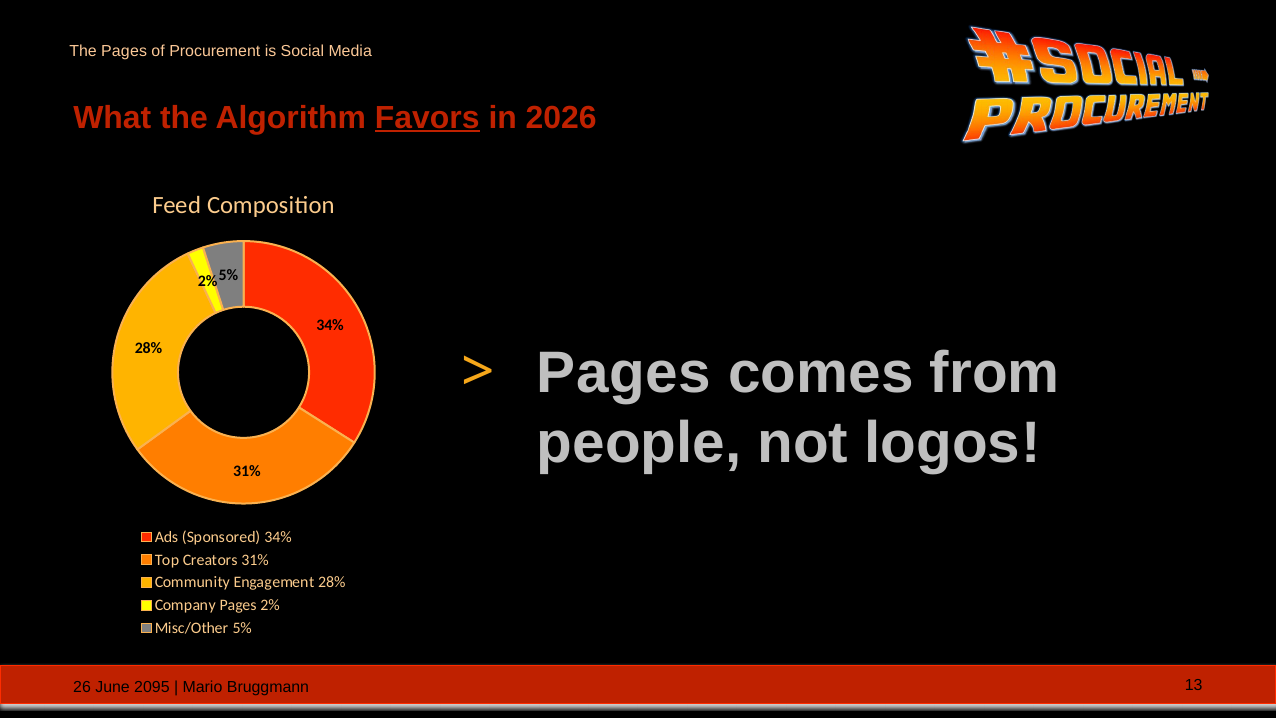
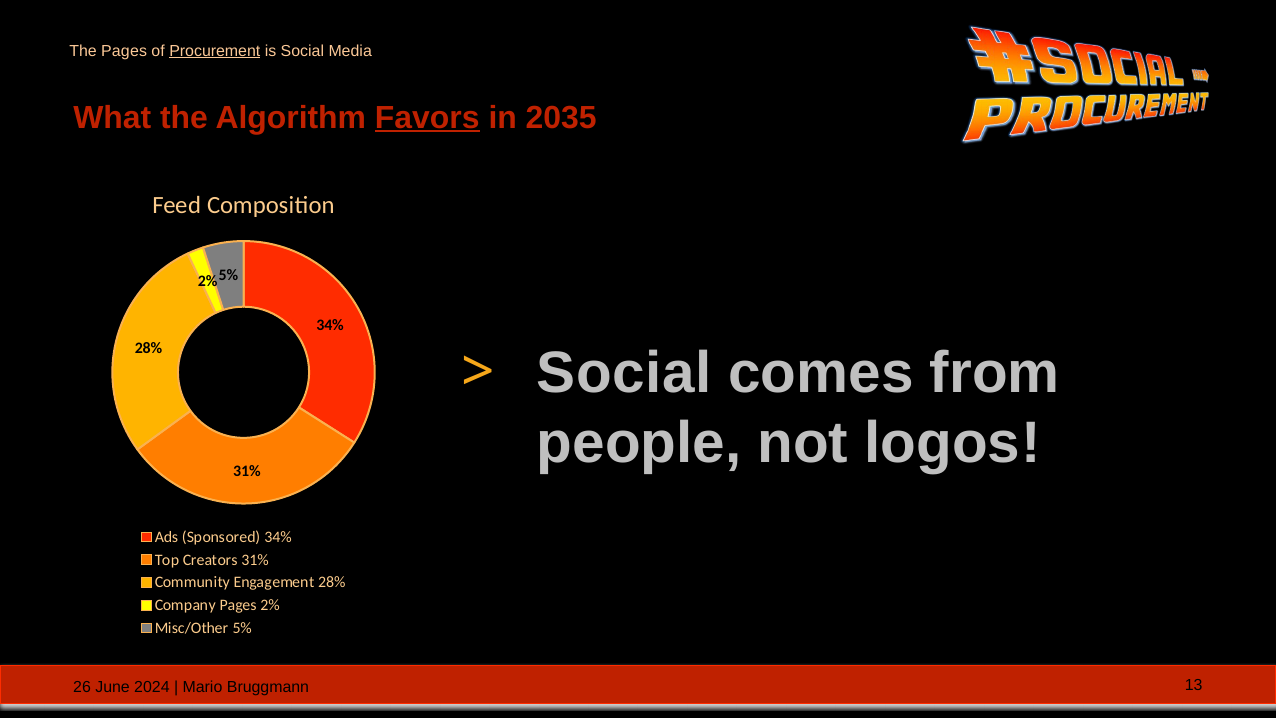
Procurement underline: none -> present (215, 51)
2026: 2026 -> 2035 (561, 117)
Pages: Pages -> Social (624, 373)
2095: 2095 -> 2024 (152, 687)
